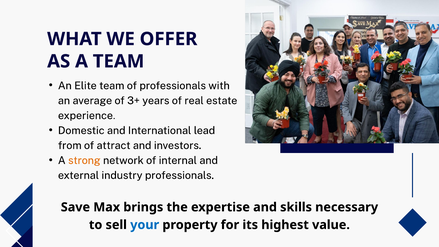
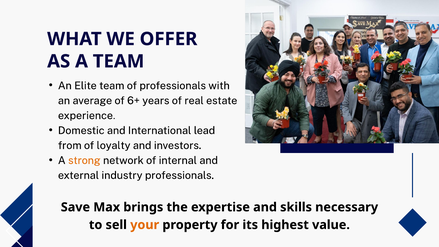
3+: 3+ -> 6+ (133, 101)
attract: attract -> loyalty (114, 145)
your colour: blue -> orange (145, 225)
